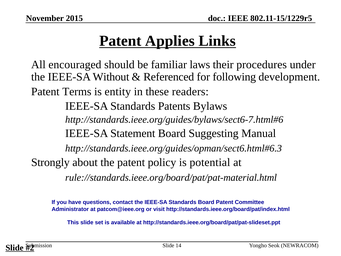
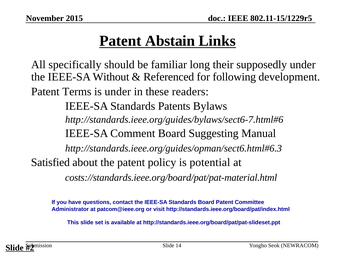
Applies: Applies -> Abstain (170, 41)
encouraged: encouraged -> specifically (75, 65)
laws: laws -> long (200, 65)
procedures: procedures -> supposedly (262, 65)
is entity: entity -> under (118, 91)
Statement: Statement -> Comment (133, 133)
Strongly: Strongly -> Satisfied (50, 162)
rule://standards.ieee.org/board/pat/pat-material.html: rule://standards.ieee.org/board/pat/pat-material.html -> costs://standards.ieee.org/board/pat/pat-material.html (171, 177)
